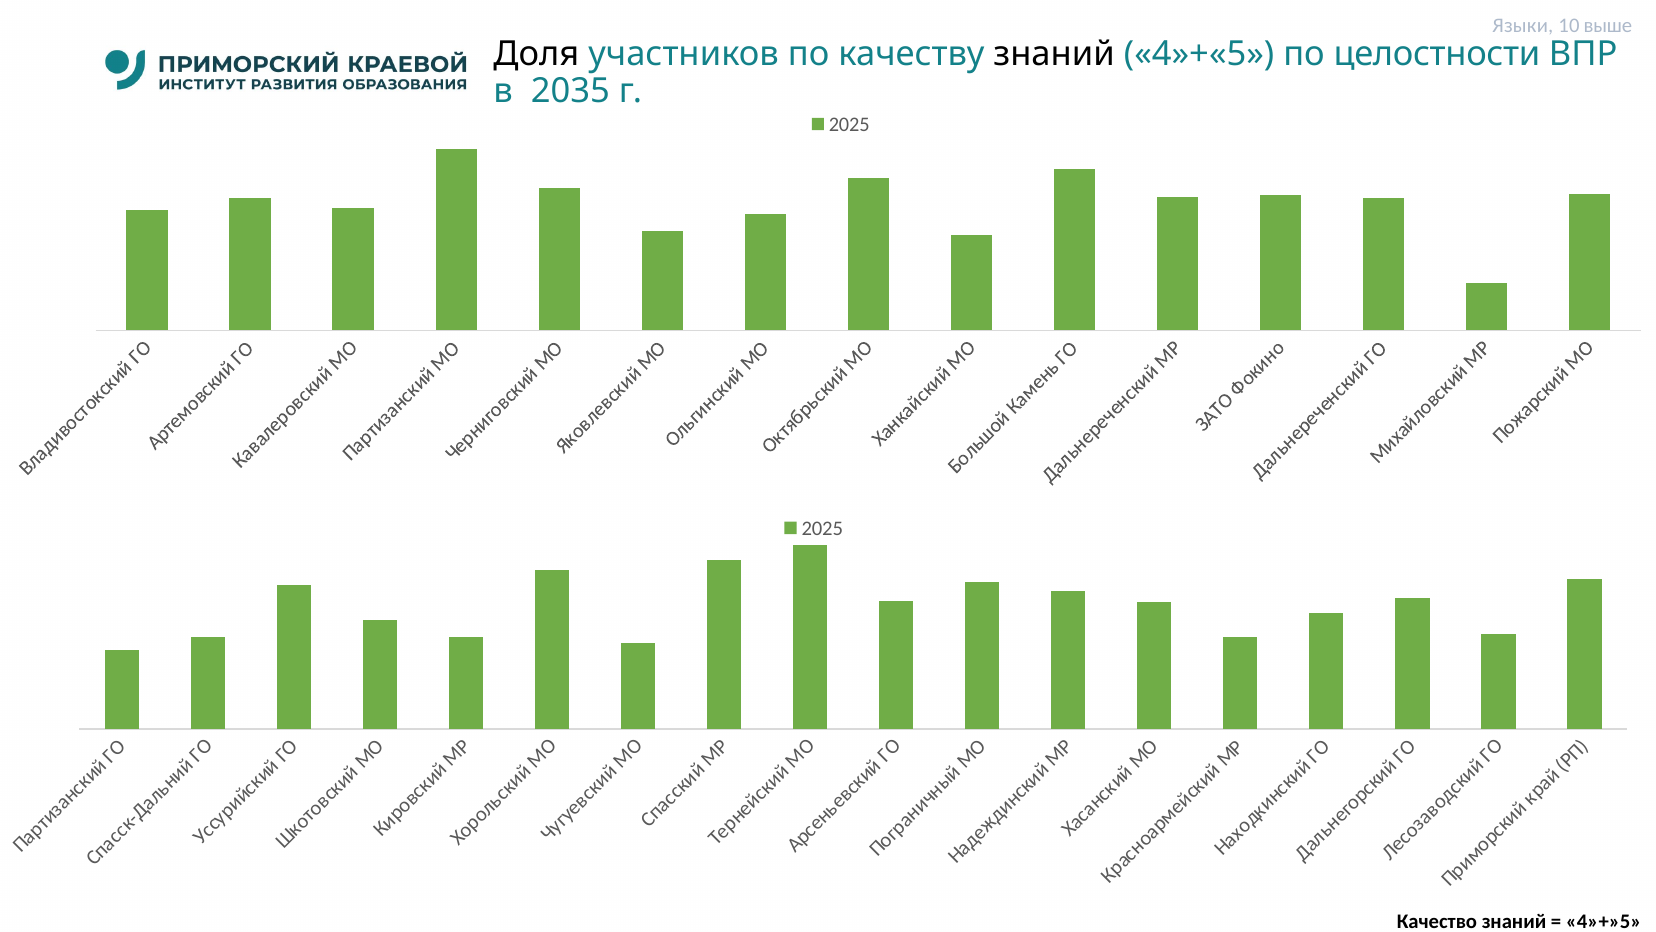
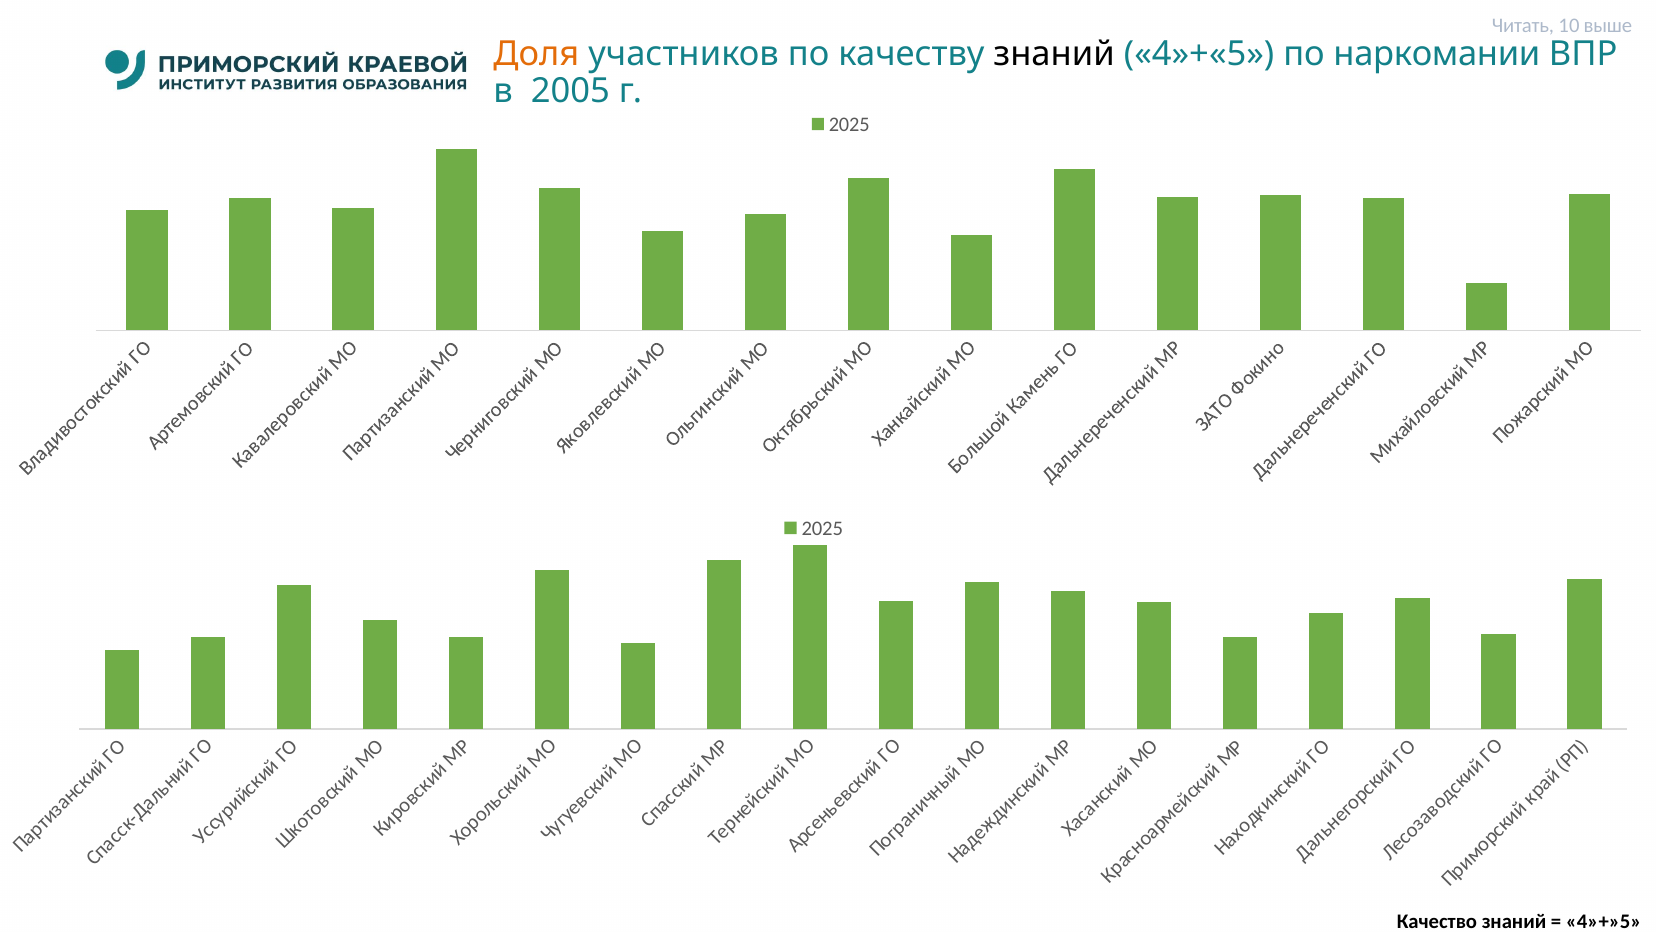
Языки: Языки -> Читать (1523, 25)
Доля colour: black -> orange (536, 54)
целостности: целостности -> наркомании (1437, 54)
2035: 2035 -> 2005 (570, 91)
